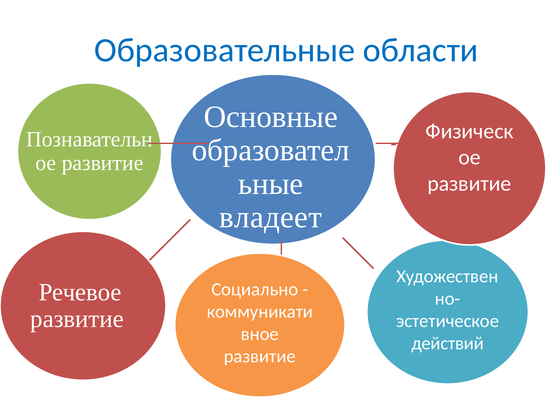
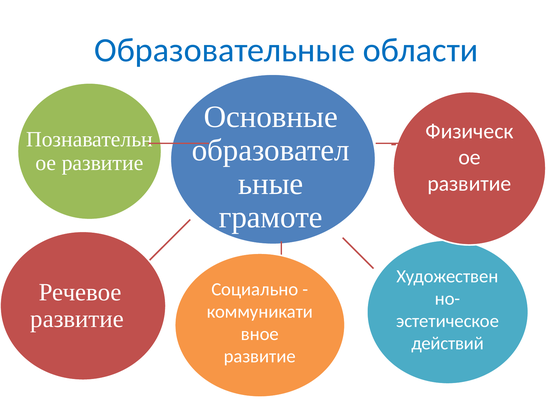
владеет: владеет -> грамоте (271, 217)
